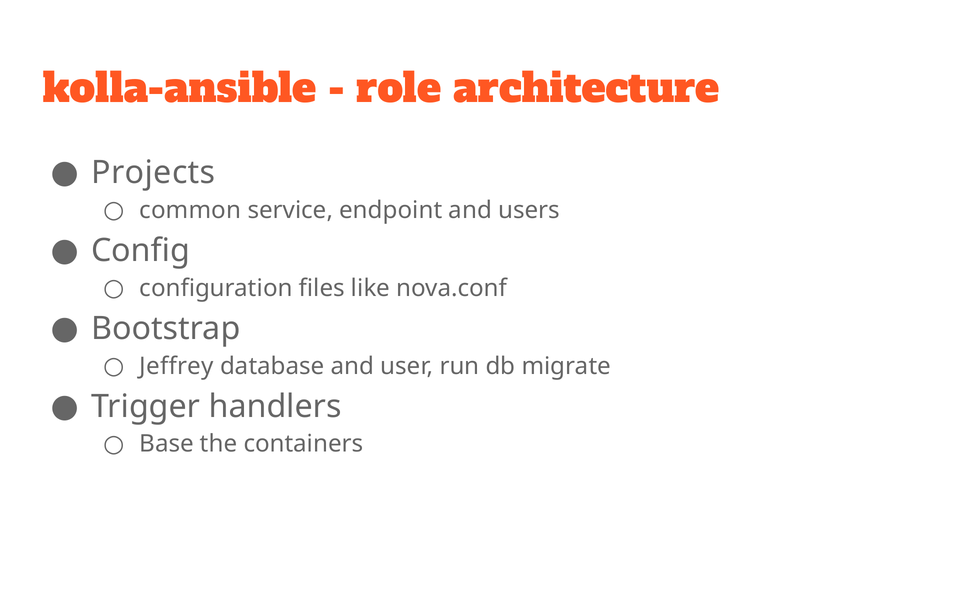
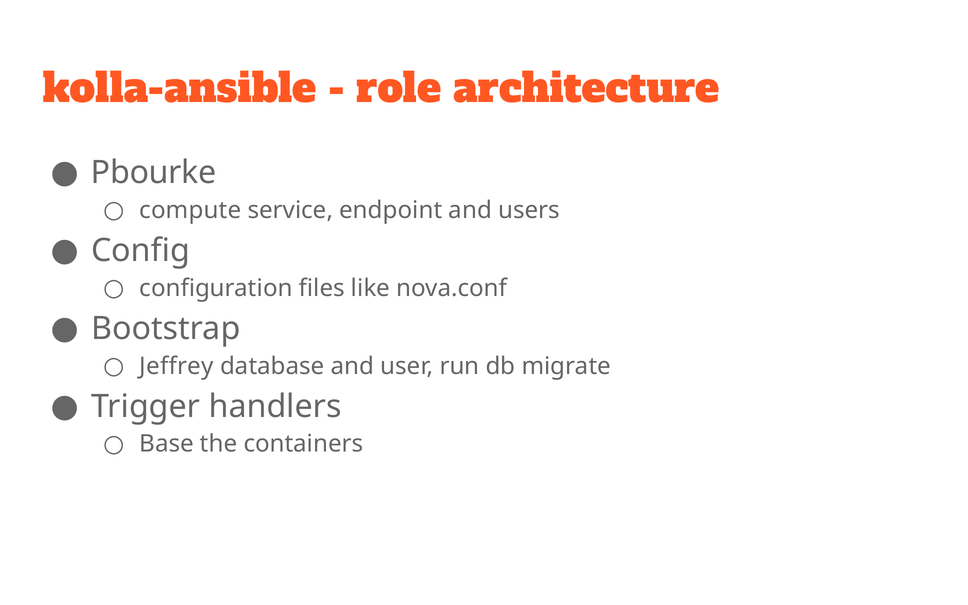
Projects: Projects -> Pbourke (154, 173)
common: common -> compute (190, 210)
